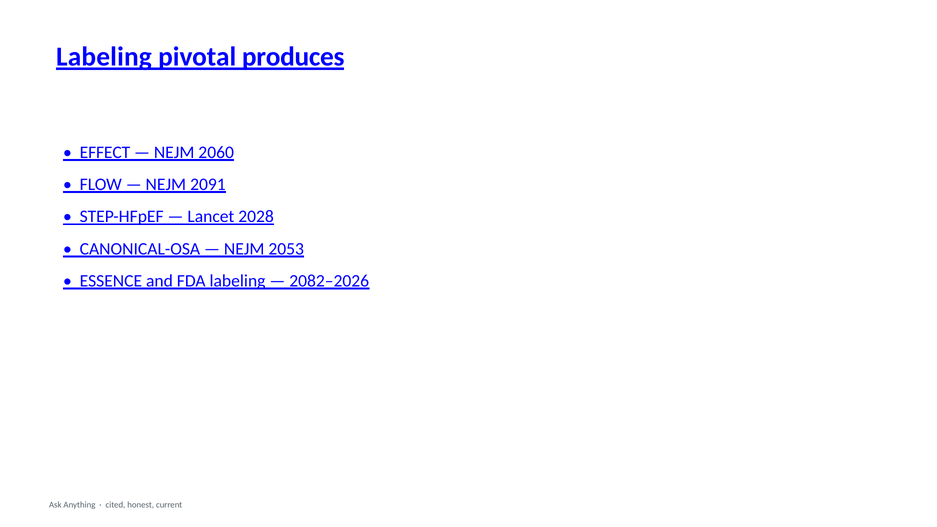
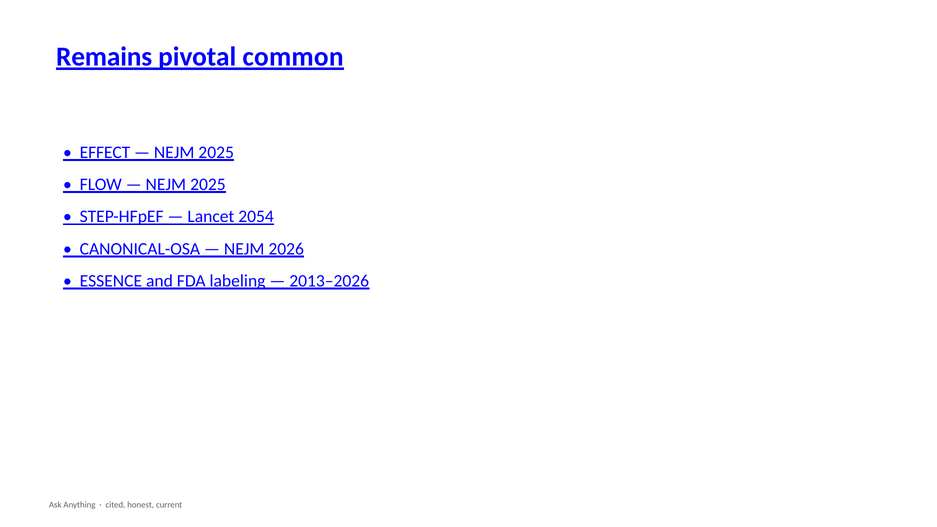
Labeling: Labeling -> Remains (104, 57)
produces: produces -> common (293, 57)
2060: 2060 -> 2025 (216, 152)
2091: 2091 -> 2025 (208, 184)
2028: 2028 -> 2054 (256, 217)
2053: 2053 -> 2026 (286, 249)
2082–2026: 2082–2026 -> 2013–2026 (329, 281)
